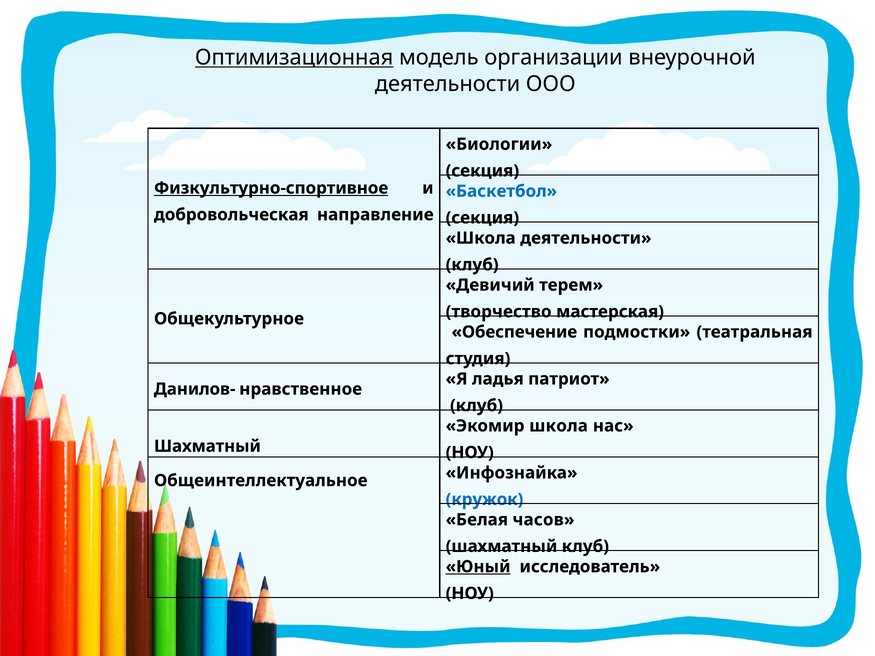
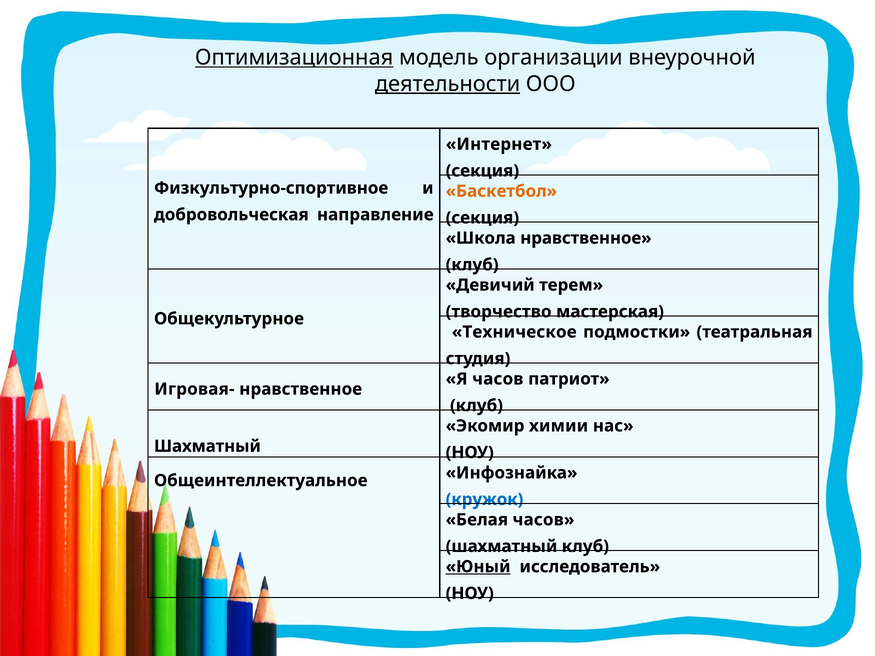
деятельности underline: none -> present (448, 84)
Биологии: Биологии -> Интернет (499, 144)
Физкультурно-спортивное underline: present -> none (271, 188)
Баскетбол colour: blue -> orange (501, 191)
Школа деятельности: деятельности -> нравственное (586, 238)
Обеспечение: Обеспечение -> Техническое (514, 332)
Я ладья: ладья -> часов (498, 379)
Данилов-: Данилов- -> Игровая- (194, 389)
Экомир школа: школа -> химии (559, 426)
